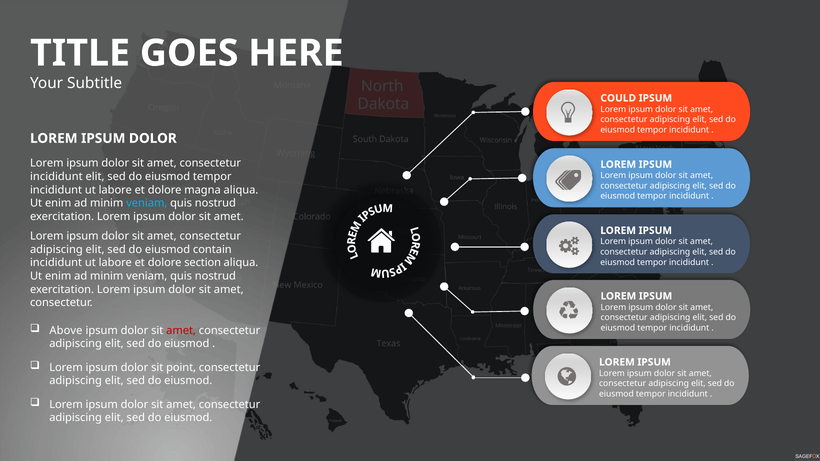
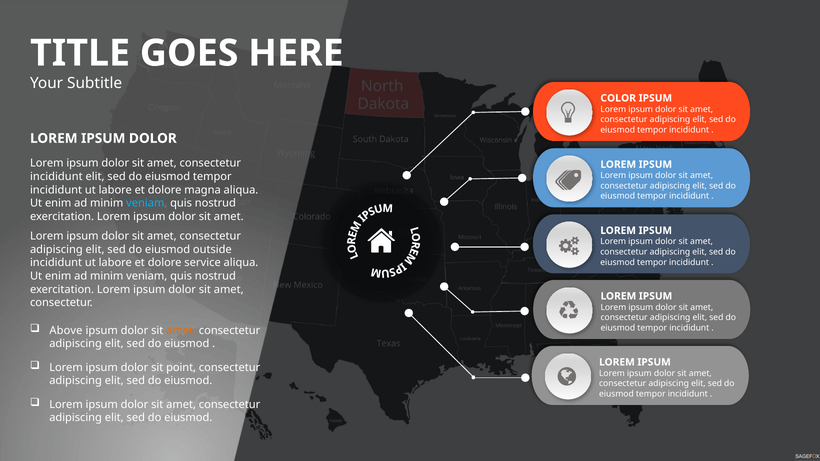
COULD: COULD -> COLOR (618, 98)
contain: contain -> outside (212, 250)
section: section -> service (203, 263)
amet colour: red -> orange (181, 331)
